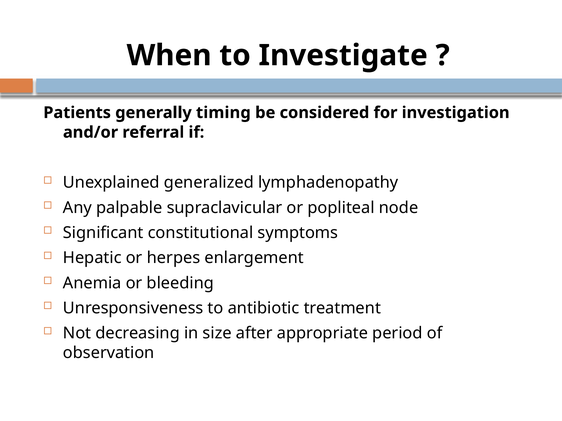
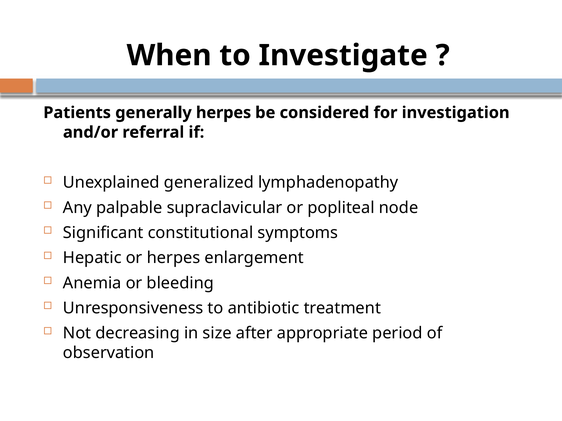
generally timing: timing -> herpes (224, 113)
